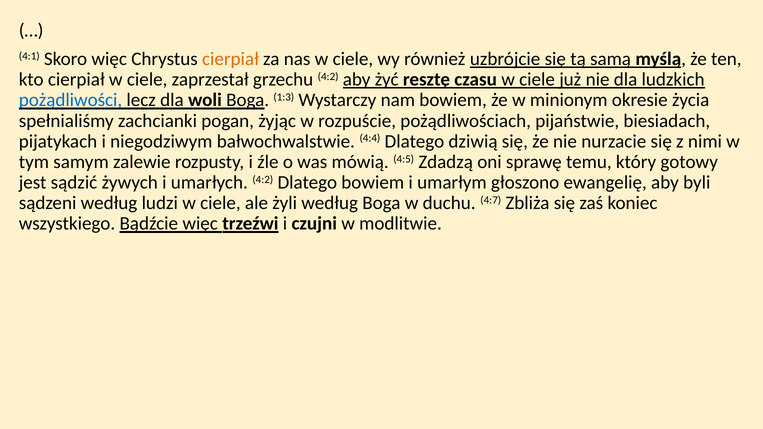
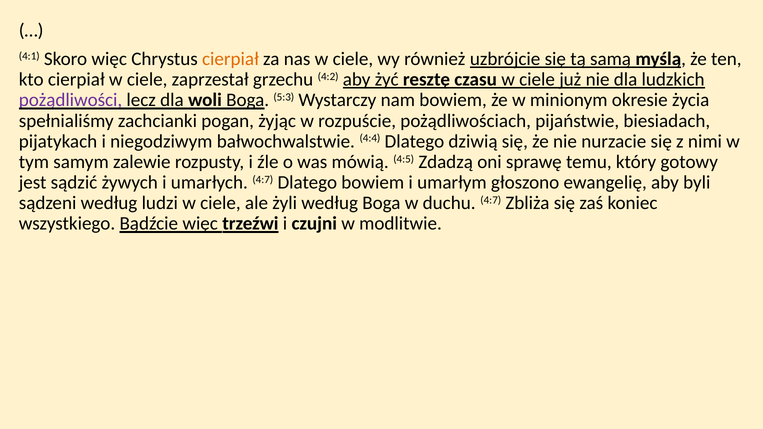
pożądliwości colour: blue -> purple (71, 100)
1:3: 1:3 -> 5:3 (284, 97)
umarłych 4:2: 4:2 -> 4:7 (263, 180)
